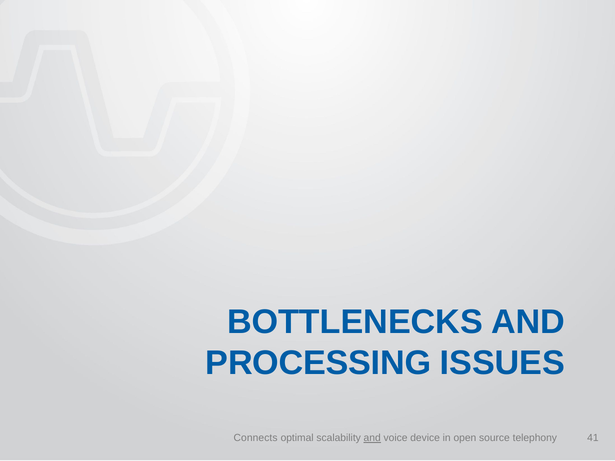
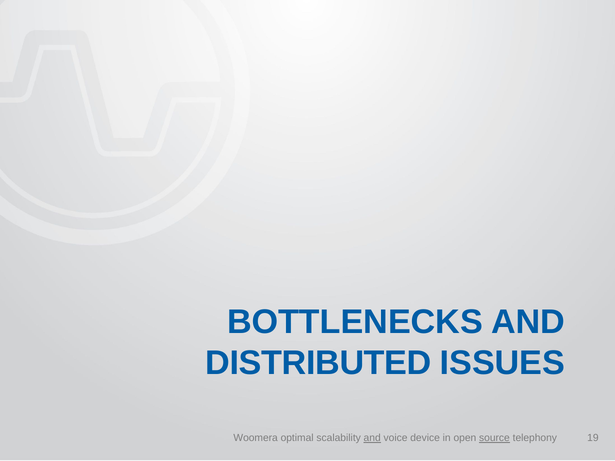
PROCESSING: PROCESSING -> DISTRIBUTED (318, 363)
Connects: Connects -> Woomera (256, 438)
source underline: none -> present (494, 438)
41: 41 -> 19 (593, 438)
